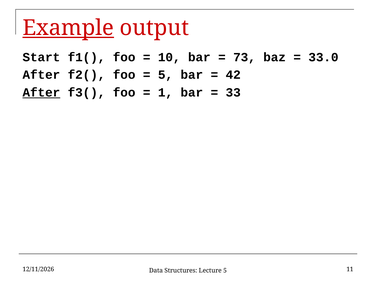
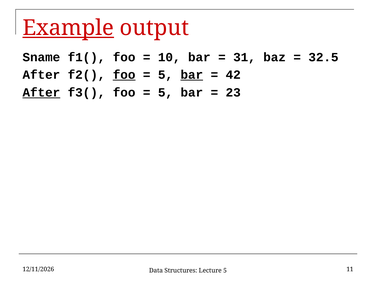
Start: Start -> Sname (41, 57)
73: 73 -> 31 (244, 57)
33.0: 33.0 -> 32.5 (323, 57)
foo underline: none -> present (124, 75)
bar underline: none -> present (192, 75)
1: 1 -> 5 (165, 92)
33: 33 -> 23 (233, 92)
